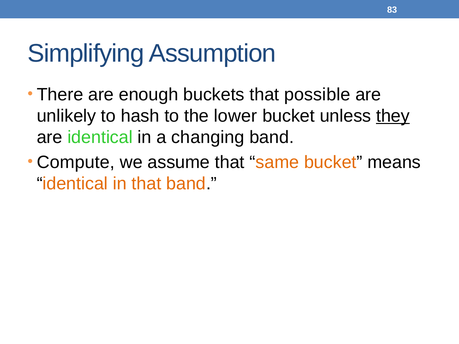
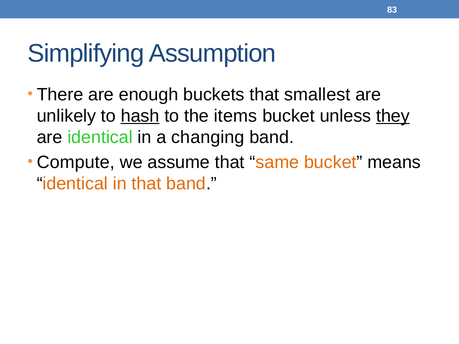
possible: possible -> smallest (317, 95)
hash underline: none -> present (140, 116)
lower: lower -> items (236, 116)
